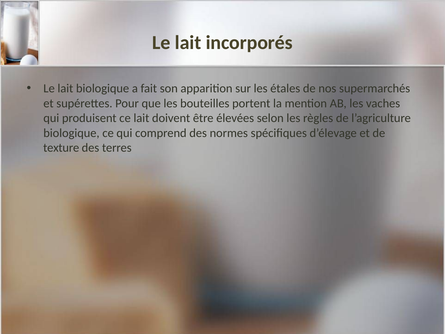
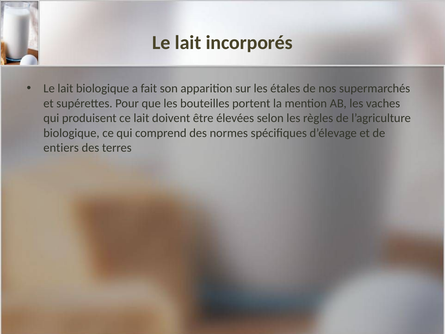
texture: texture -> entiers (61, 148)
